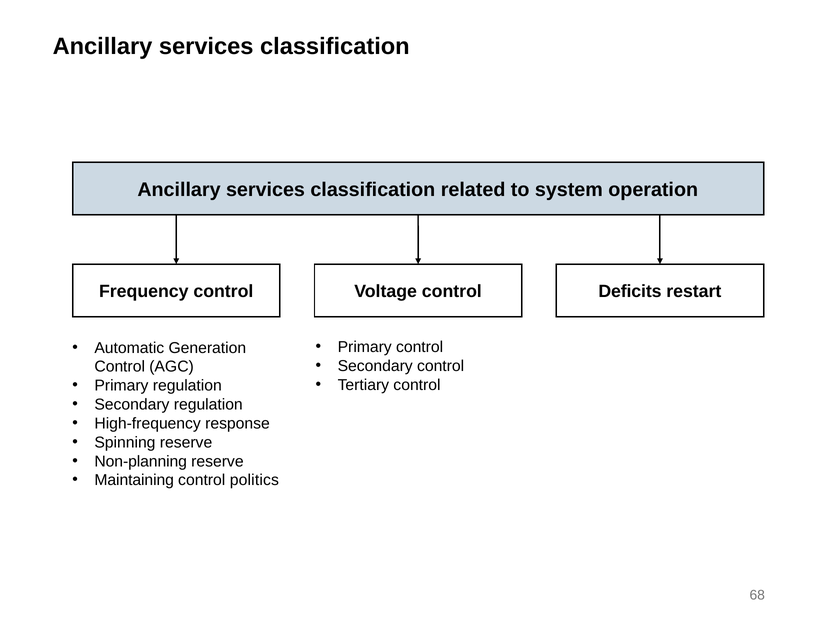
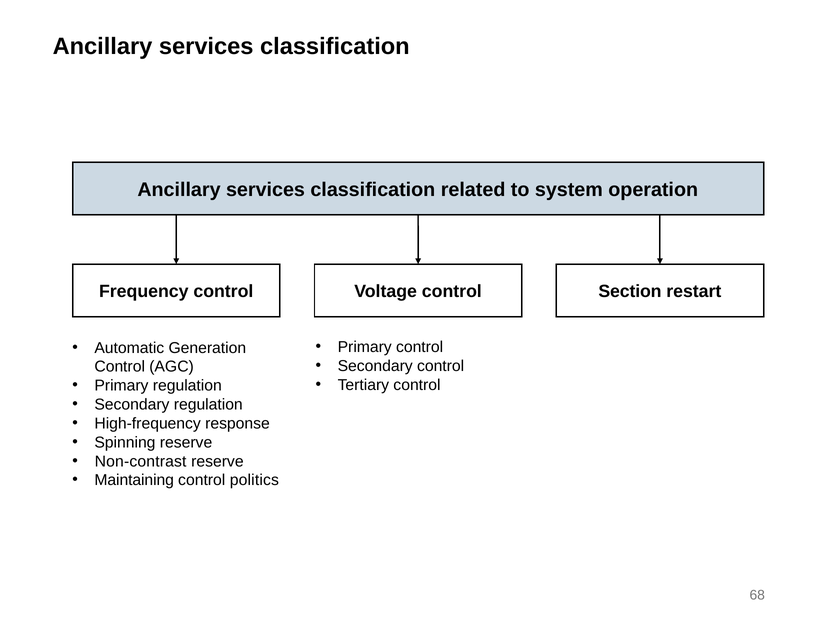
Deficits: Deficits -> Section (630, 291)
Non-planning: Non-planning -> Non-contrast (141, 461)
